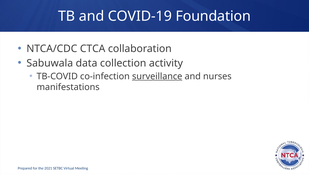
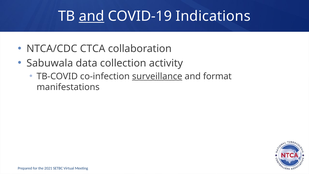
and underline: none -> present (92, 16)
Foundation: Foundation -> Indications (213, 16)
nurses: nurses -> format (217, 76)
